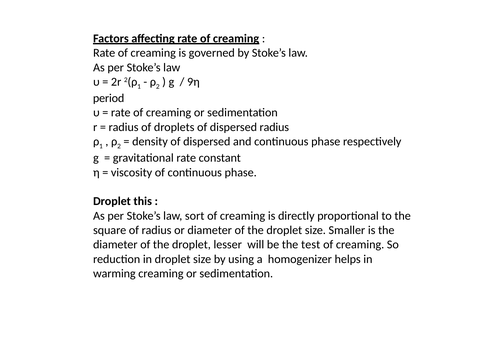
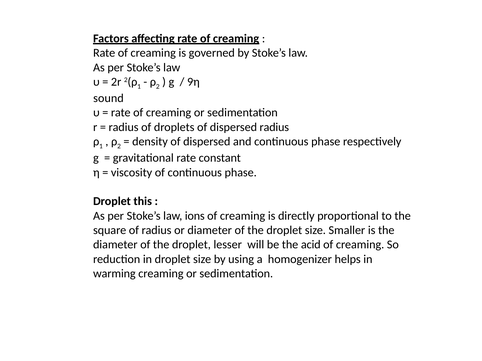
period: period -> sound (108, 98)
sort: sort -> ions (195, 216)
test: test -> acid (311, 245)
